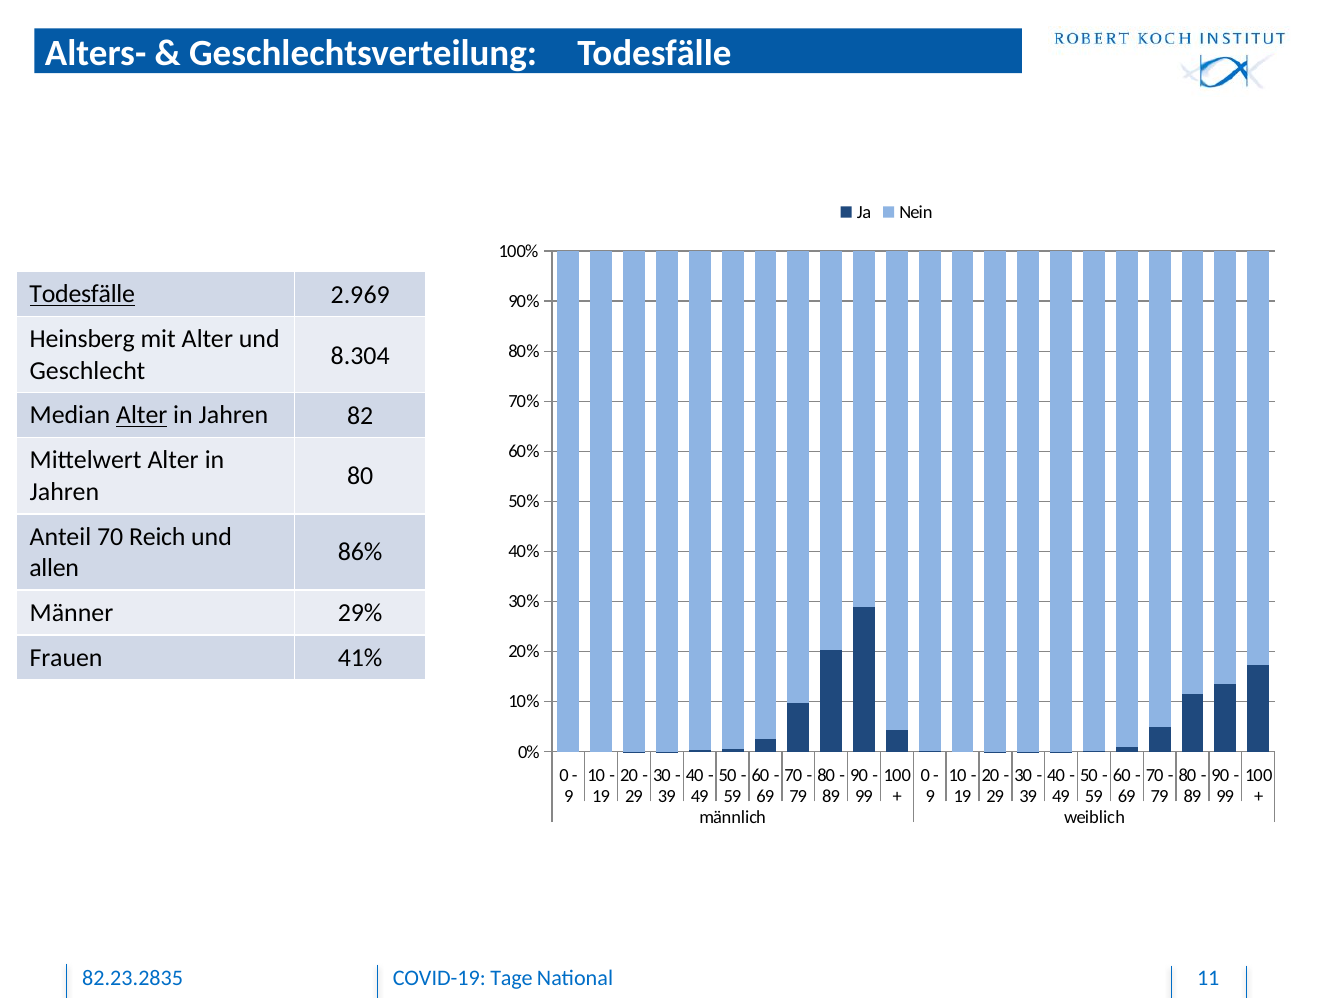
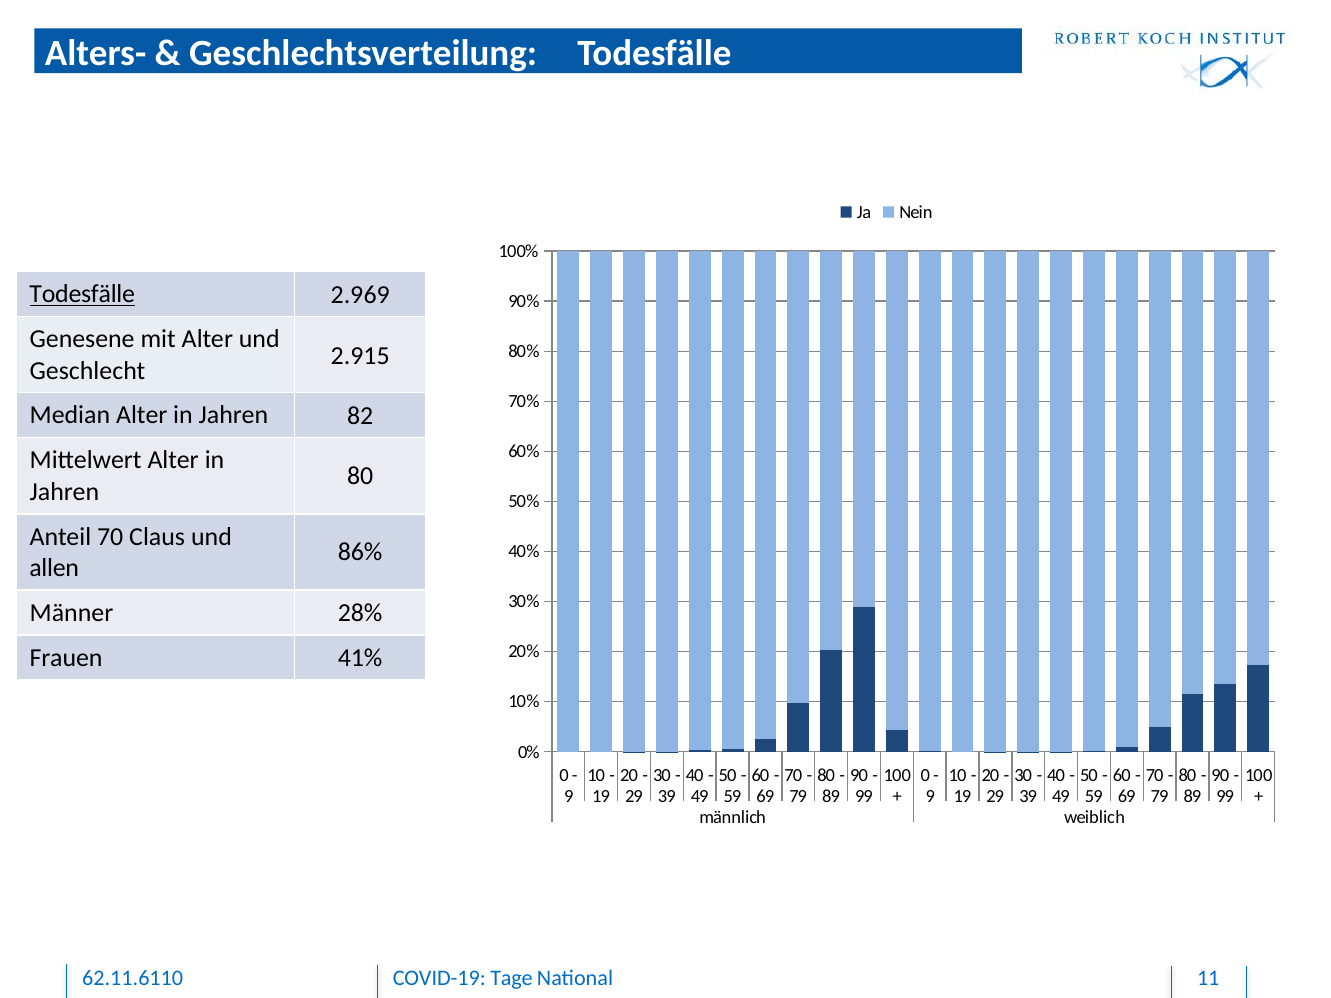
Heinsberg: Heinsberg -> Genesene (82, 339)
8.304: 8.304 -> 2.915 (360, 356)
Alter underline: present -> none (142, 415)
Reich: Reich -> Claus (157, 537)
29%: 29% -> 28% (360, 613)
82.23.2835: 82.23.2835 -> 62.11.6110 (133, 979)
